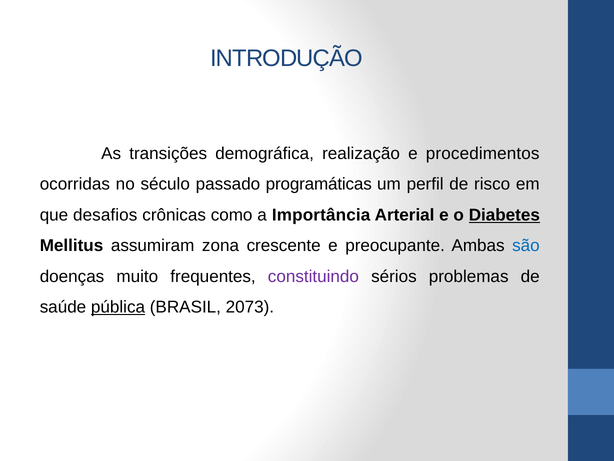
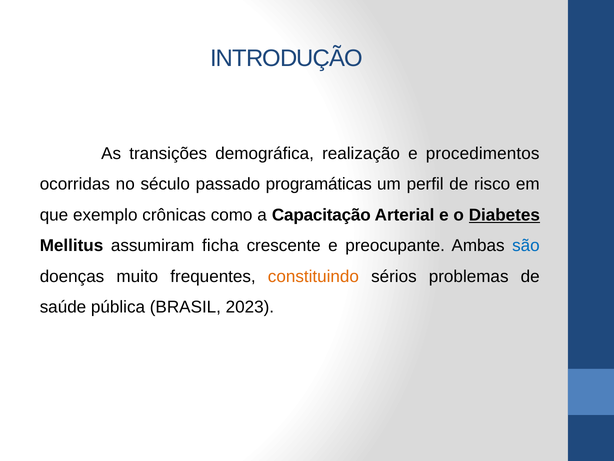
desafios: desafios -> exemplo (105, 215)
Importância: Importância -> Capacitação (321, 215)
zona: zona -> ficha (220, 245)
constituindo colour: purple -> orange (313, 276)
pública underline: present -> none (118, 307)
2073: 2073 -> 2023 (250, 307)
